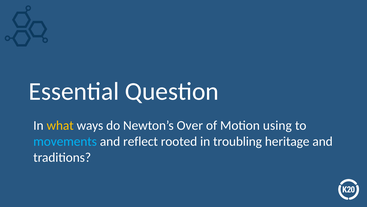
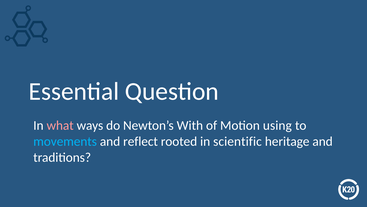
what colour: yellow -> pink (60, 125)
Over: Over -> With (190, 125)
troubling: troubling -> scientific (237, 141)
